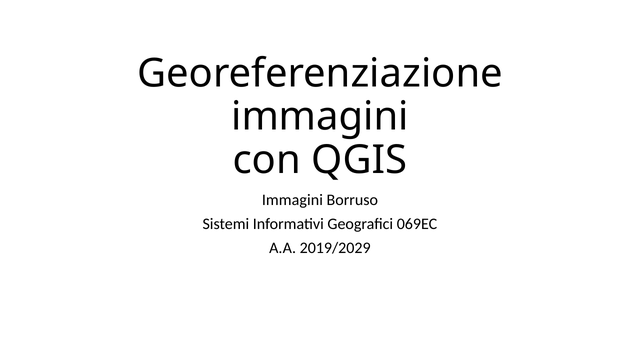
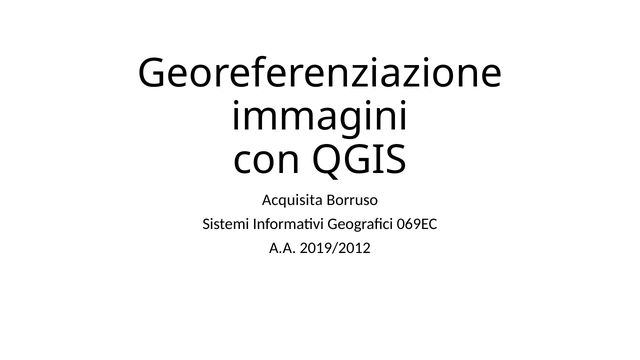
Immagini: Immagini -> Acquisita (292, 200)
2019/2029: 2019/2029 -> 2019/2012 (335, 248)
